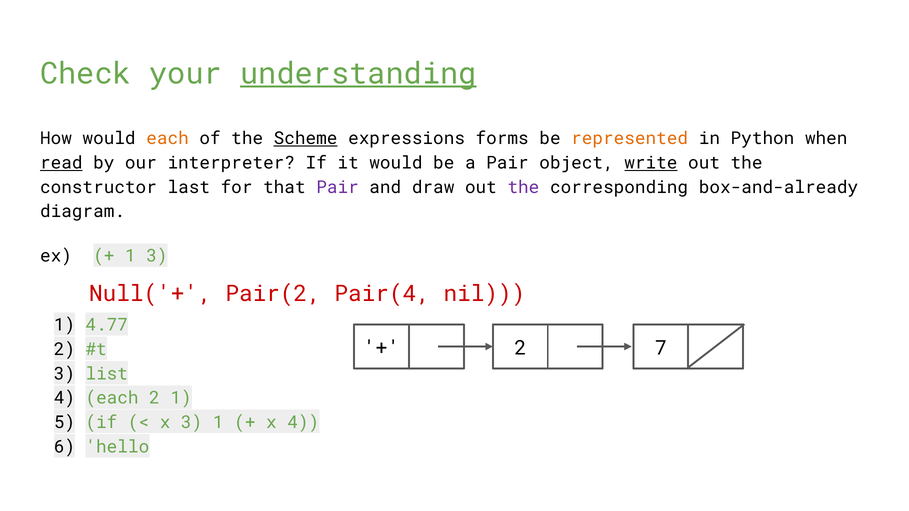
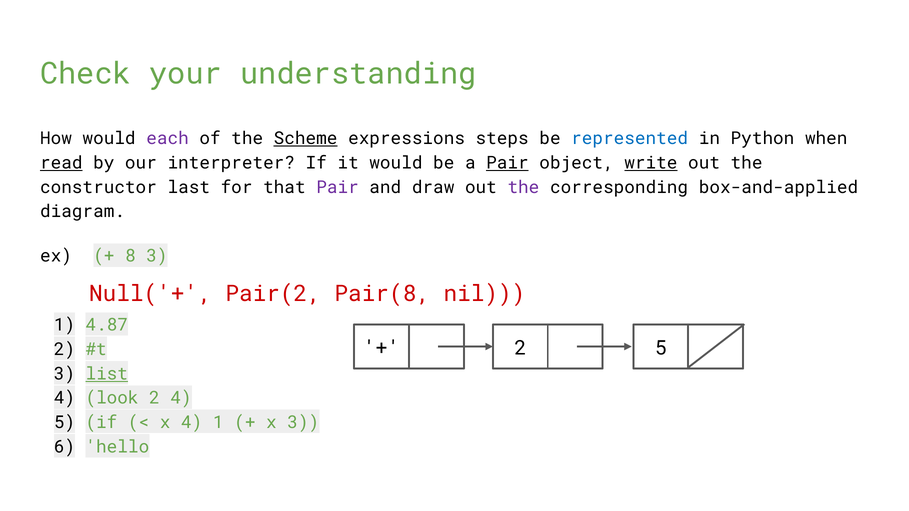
understanding underline: present -> none (358, 74)
each colour: orange -> purple (168, 139)
forms: forms -> steps (502, 139)
represented colour: orange -> blue (630, 139)
Pair underline: none -> present (507, 163)
box-and-already: box-and-already -> box-and-applied (778, 187)
1: 1 -> 8 (130, 256)
Pair(4: Pair(4 -> Pair(8 (382, 294)
4.77: 4.77 -> 4.87 (107, 325)
2 7: 7 -> 5 (661, 348)
list underline: none -> present (107, 374)
each: each -> look (112, 398)
2 1: 1 -> 4 (181, 398)
x 3: 3 -> 4 (192, 423)
x 4: 4 -> 3 (303, 423)
